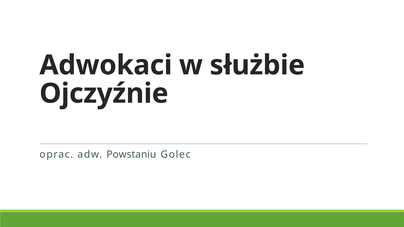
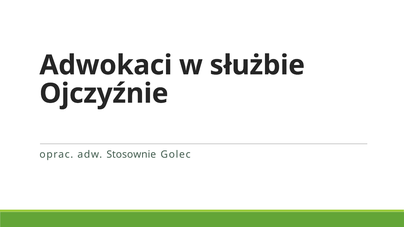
Powstaniu: Powstaniu -> Stosownie (131, 155)
